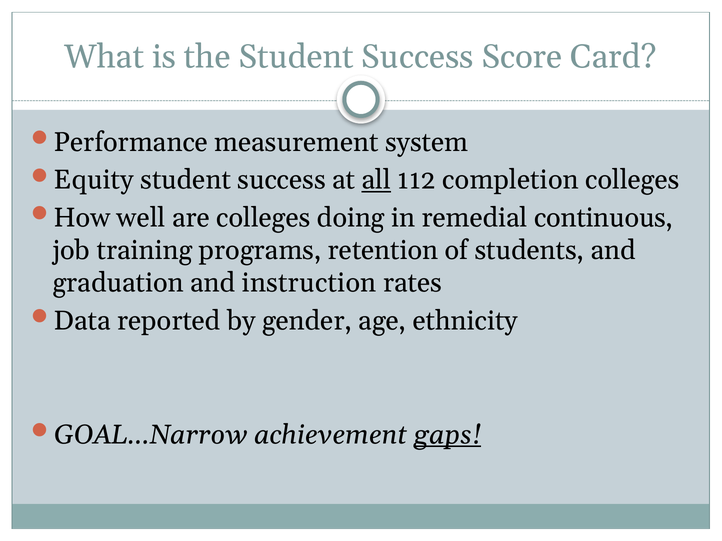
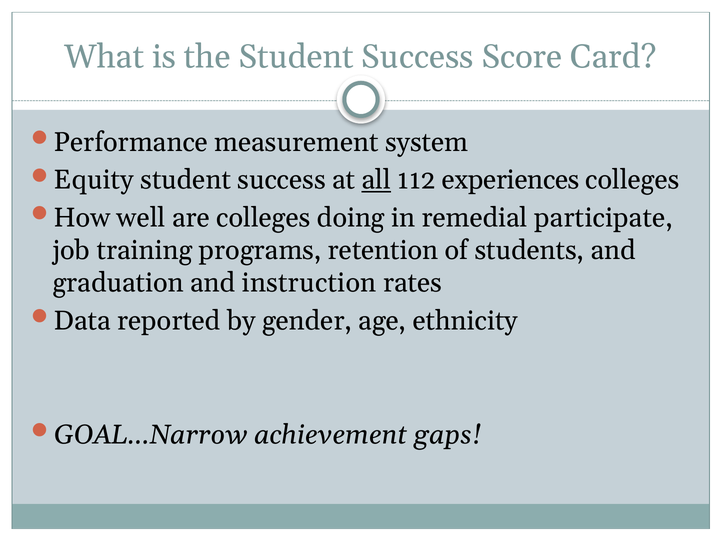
completion: completion -> experiences (511, 180)
continuous: continuous -> participate (604, 218)
gaps underline: present -> none (447, 435)
